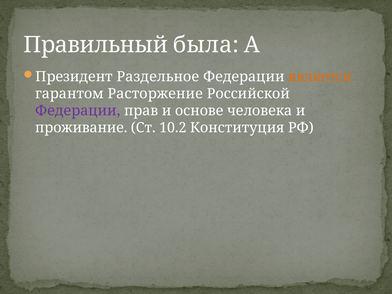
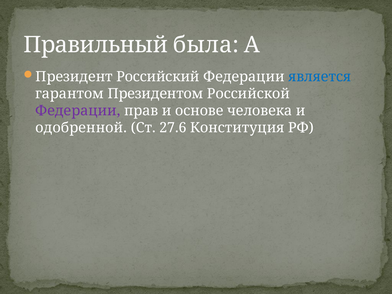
Раздельное: Раздельное -> Российский (158, 77)
является colour: orange -> blue (320, 77)
Расторжение: Расторжение -> Президентом (155, 94)
проживание: проживание -> одобренной (81, 128)
10.2: 10.2 -> 27.6 (173, 128)
